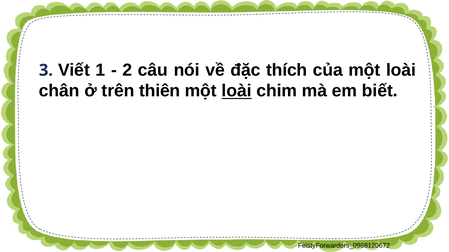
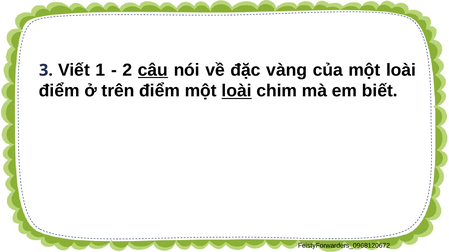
câu underline: none -> present (153, 70)
thích: thích -> vàng (287, 70)
chân: chân -> điểm (59, 91)
trên thiên: thiên -> điểm (160, 91)
